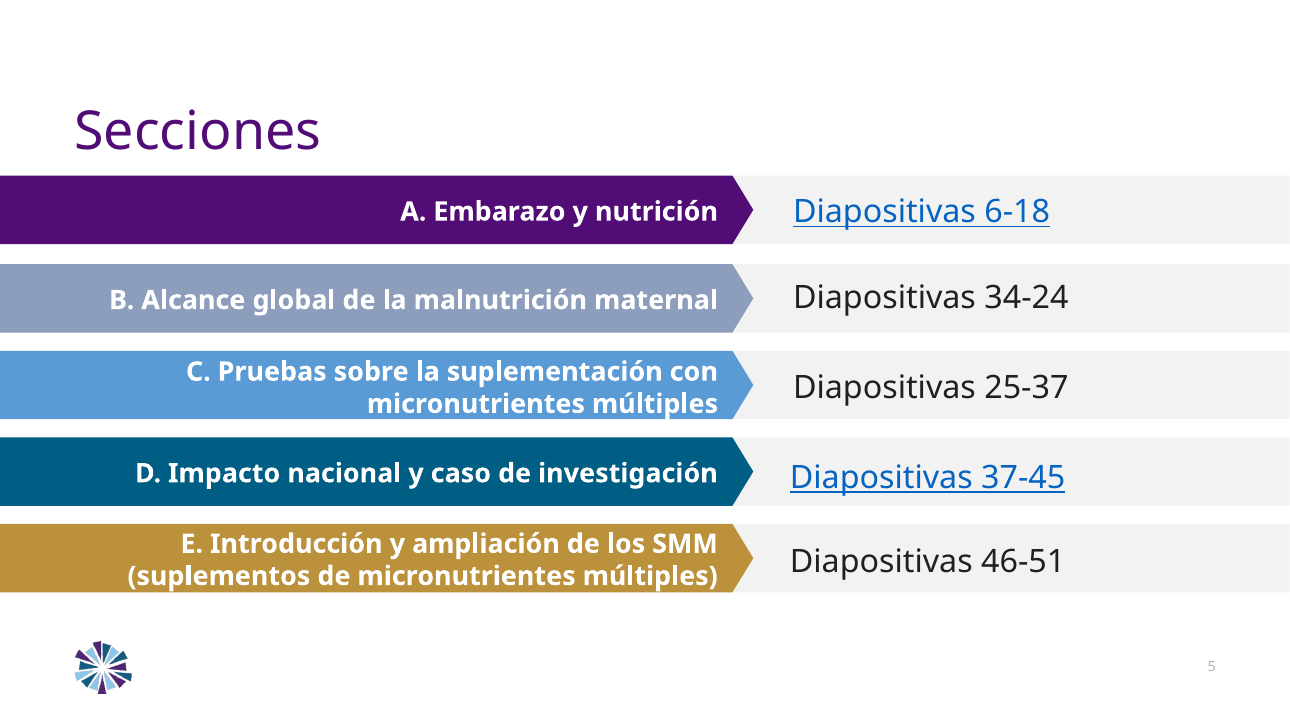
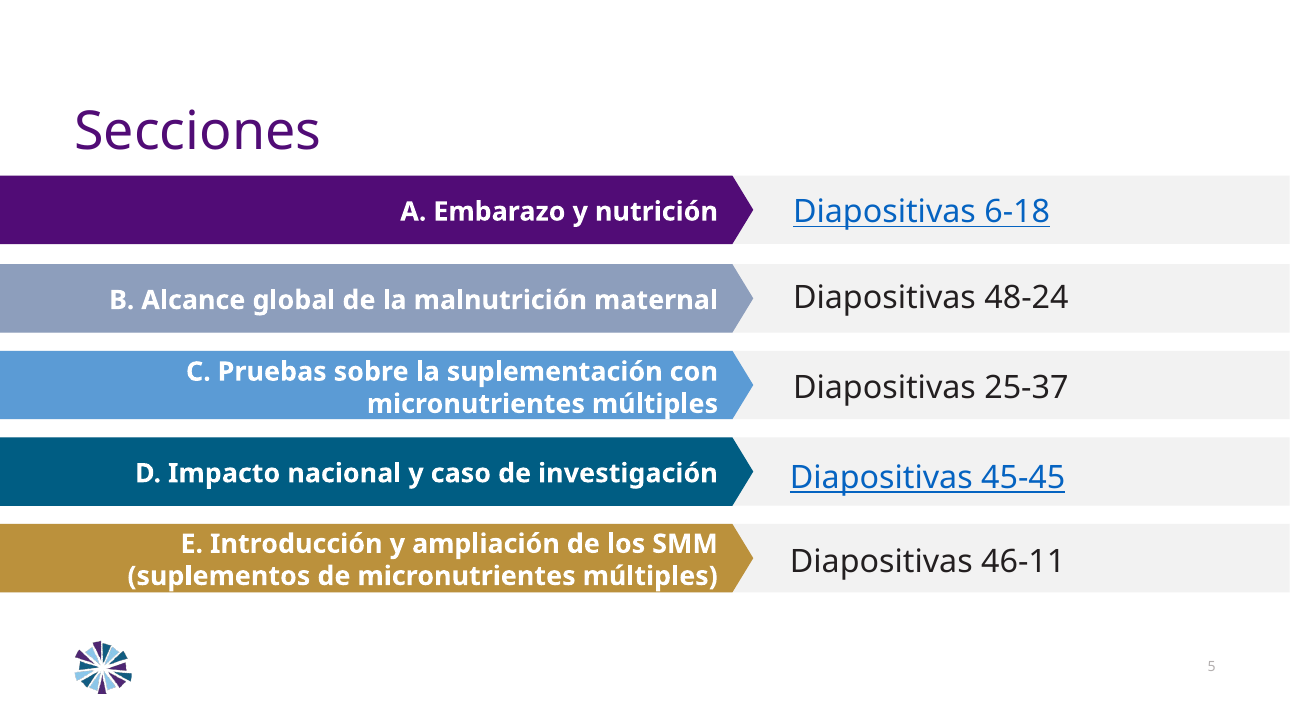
34-24: 34-24 -> 48-24 (1026, 298)
37-45: 37-45 -> 45-45 (1023, 478)
46-51: 46-51 -> 46-11 (1023, 562)
